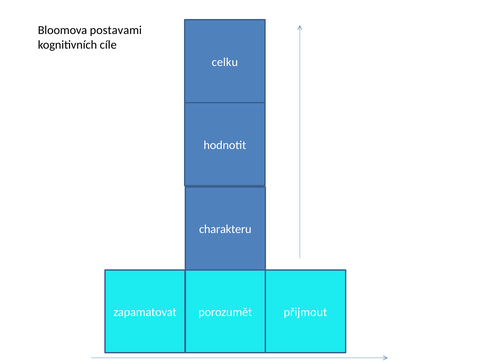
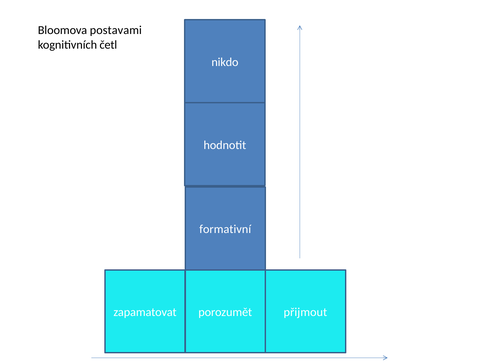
cíle: cíle -> četl (108, 45)
celku: celku -> nikdo (225, 62)
charakteru: charakteru -> formativní (225, 229)
